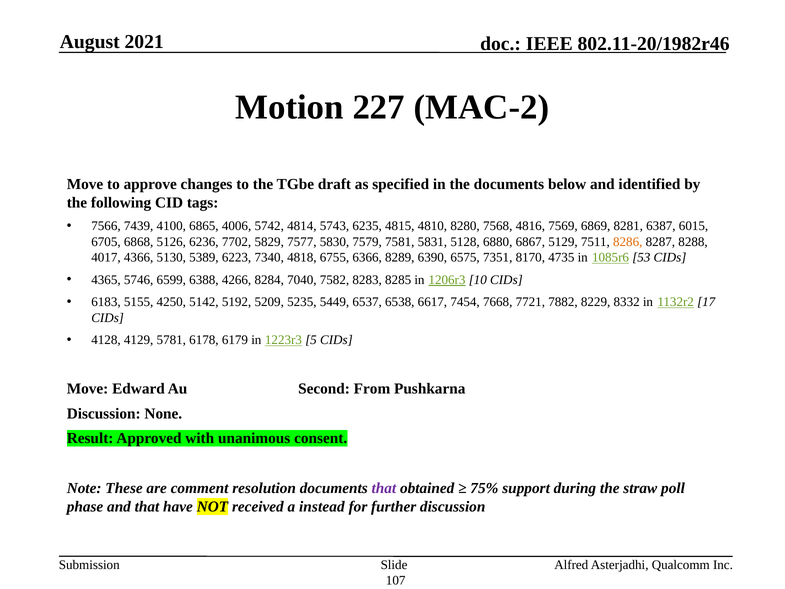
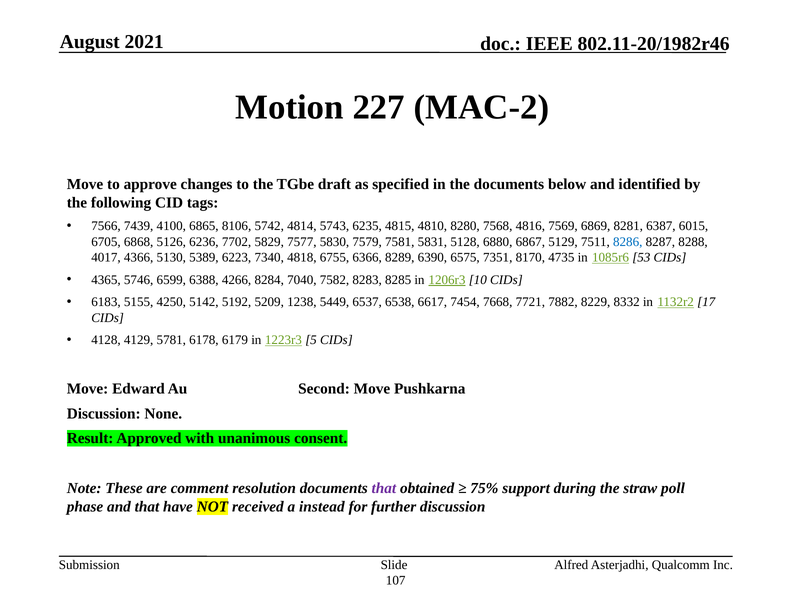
4006: 4006 -> 8106 (237, 226)
8286 colour: orange -> blue (628, 242)
5235: 5235 -> 1238 (302, 302)
Second From: From -> Move (372, 388)
